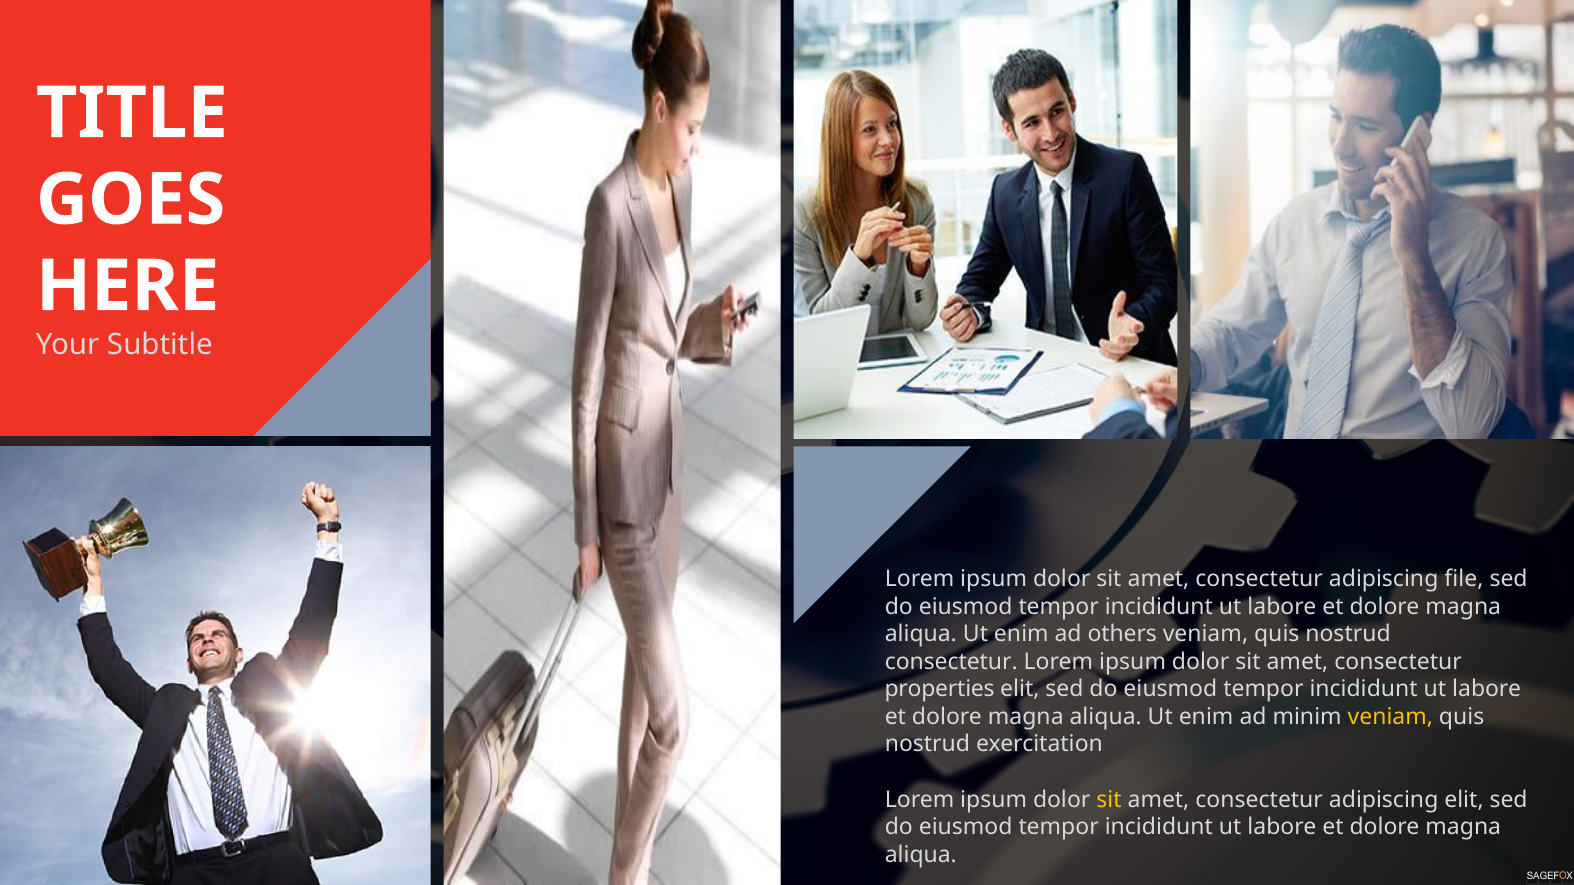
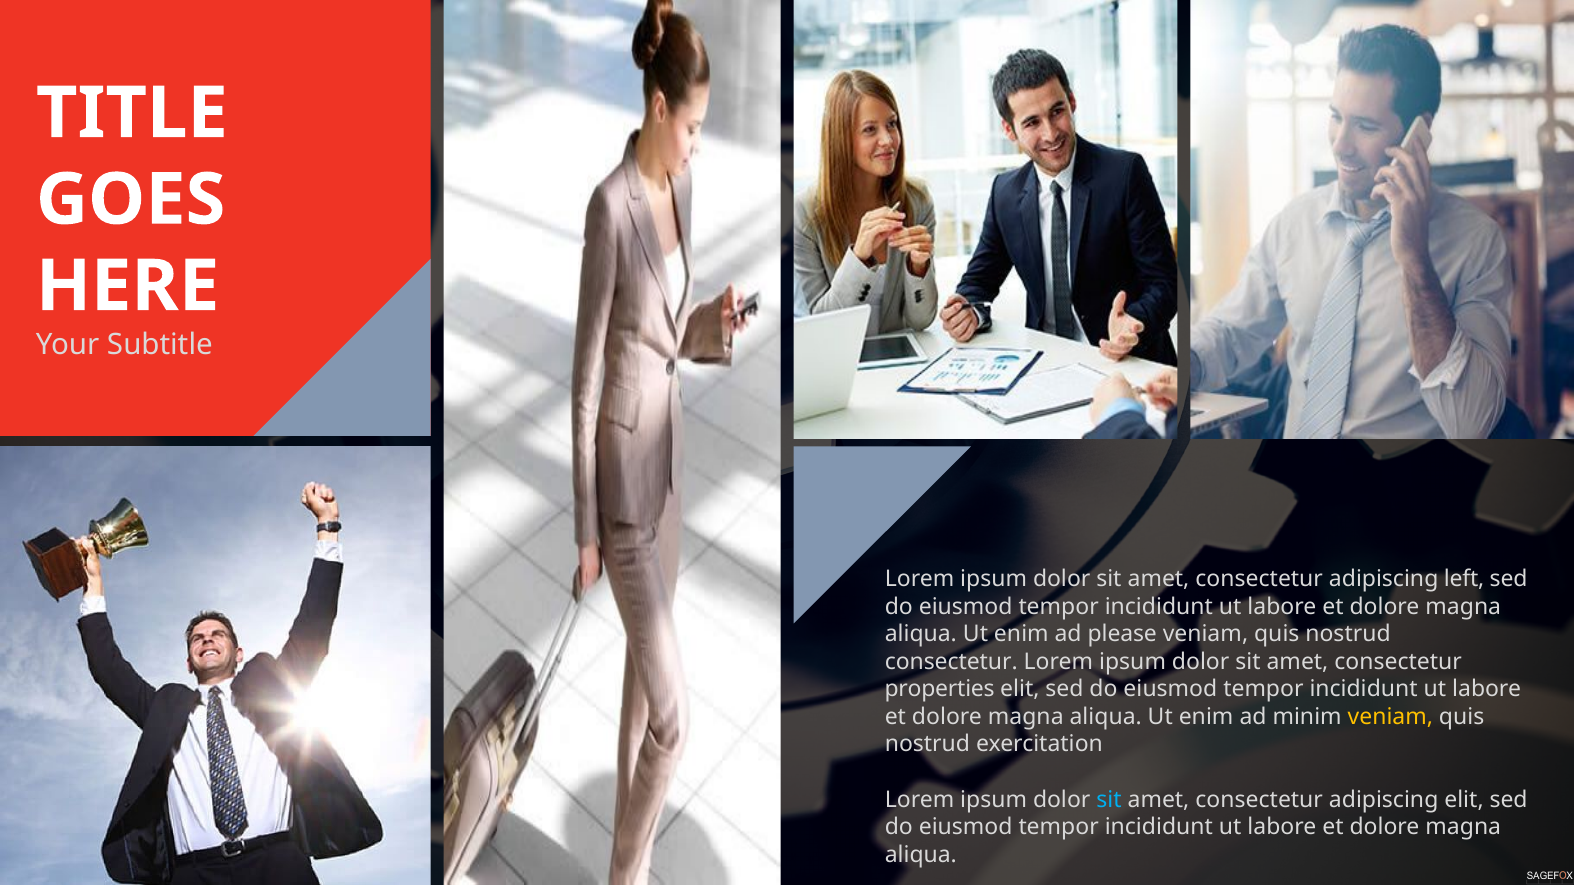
file: file -> left (1464, 579)
others: others -> please (1122, 634)
sit colour: yellow -> light blue (1109, 800)
